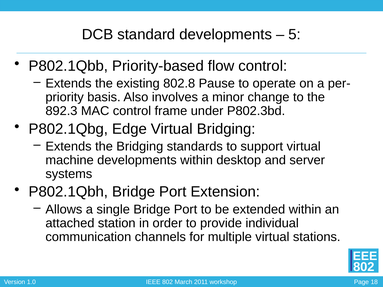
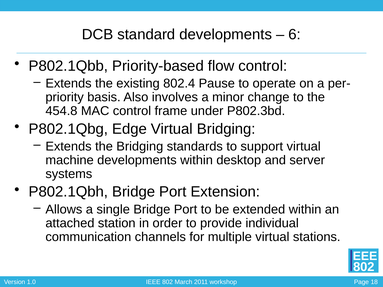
5: 5 -> 6 (295, 35)
802.8: 802.8 -> 802.4 (179, 84)
892.3: 892.3 -> 454.8 (61, 111)
